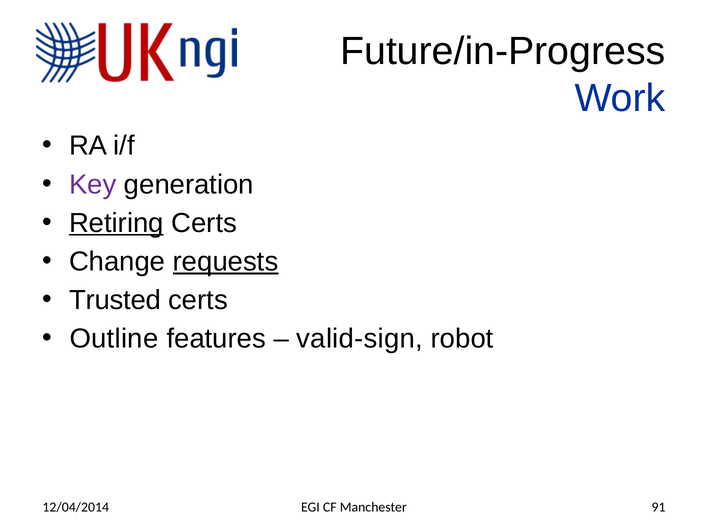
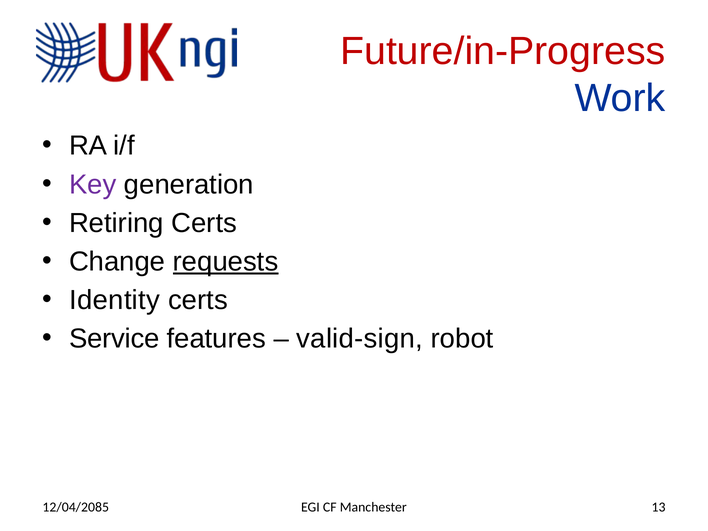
Future/in-Progress colour: black -> red (503, 51)
Retiring underline: present -> none (116, 223)
Trusted: Trusted -> Identity (115, 300)
Outline: Outline -> Service (114, 339)
12/04/2014: 12/04/2014 -> 12/04/2085 (76, 507)
91: 91 -> 13 (659, 507)
